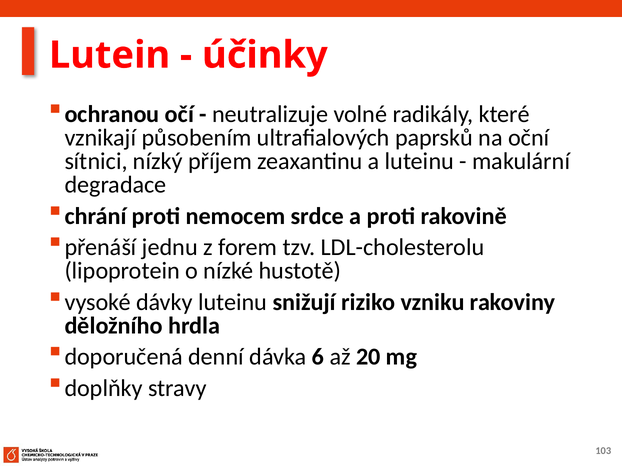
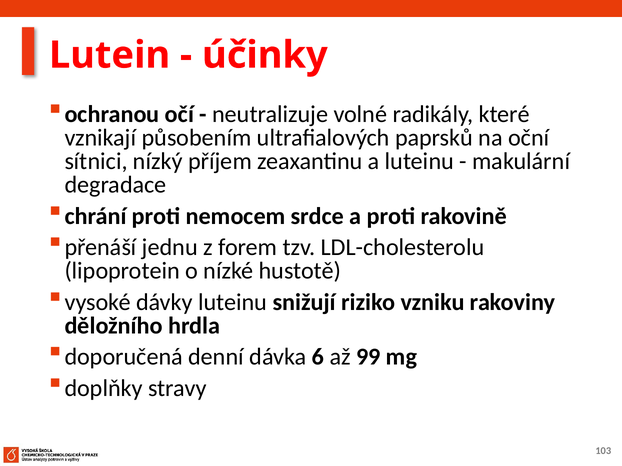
20: 20 -> 99 (368, 357)
